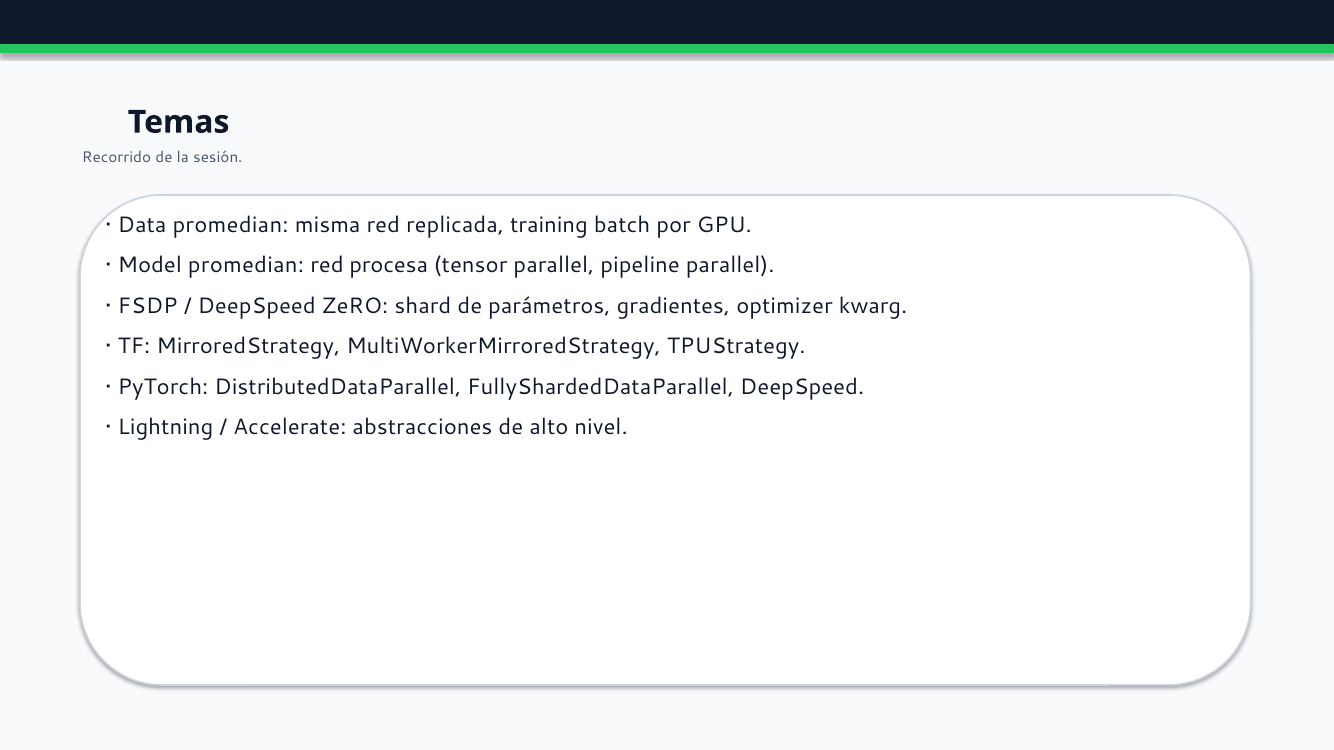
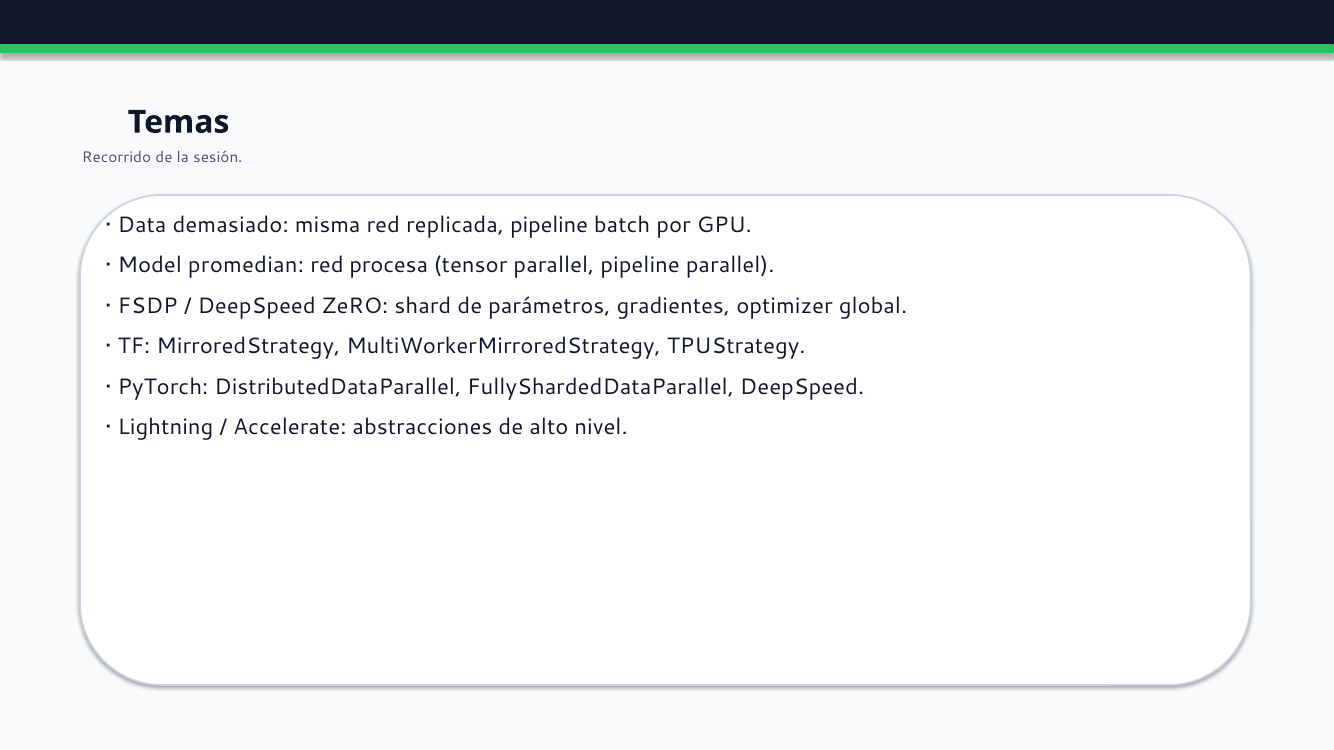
Data promedian: promedian -> demasiado (231, 225)
replicada training: training -> pipeline (549, 225)
kwarg: kwarg -> global (873, 306)
